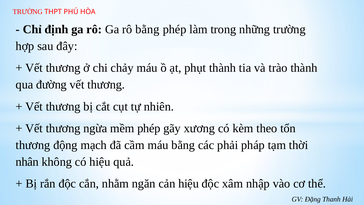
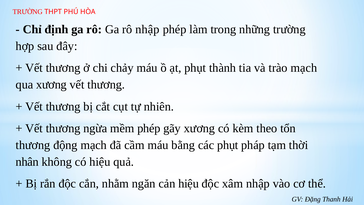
rô bằng: bằng -> nhập (147, 29)
trào thành: thành -> mạch (304, 68)
qua đường: đường -> xương (51, 85)
các phải: phải -> phụt (228, 145)
